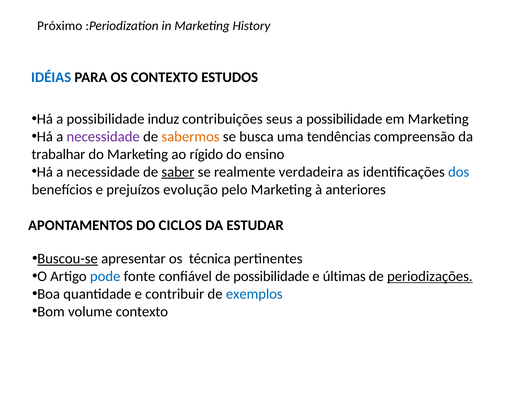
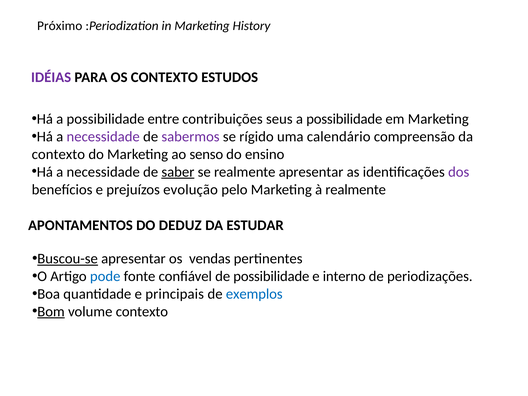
IDÉIAS colour: blue -> purple (51, 77)
induz: induz -> entre (163, 119)
sabermos colour: orange -> purple (191, 137)
busca: busca -> rígido (256, 137)
tendências: tendências -> calendário (339, 137)
trabalhar: trabalhar -> contexto (58, 154)
rígido: rígido -> senso (206, 154)
realmente verdadeira: verdadeira -> apresentar (311, 172)
dos colour: blue -> purple (459, 172)
à anteriores: anteriores -> realmente (356, 190)
CICLOS: CICLOS -> DEDUZ (180, 225)
técnica: técnica -> vendas (210, 259)
últimas: últimas -> interno (344, 276)
periodizações underline: present -> none (430, 276)
contribuir: contribuir -> principais (175, 294)
Bom underline: none -> present (51, 312)
